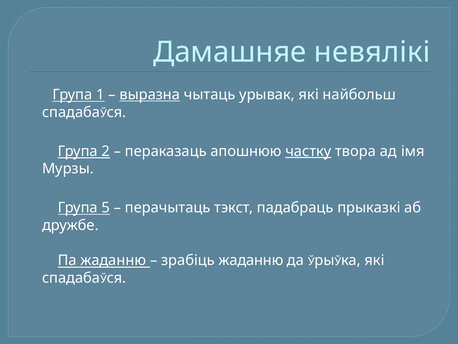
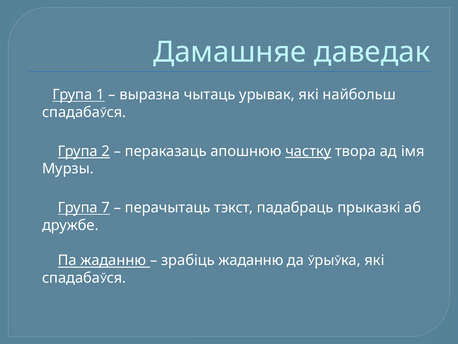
невялiкi: невялiкi -> даведак (372, 52)
выразна underline: present -> none (150, 95)
5: 5 -> 7 (106, 207)
